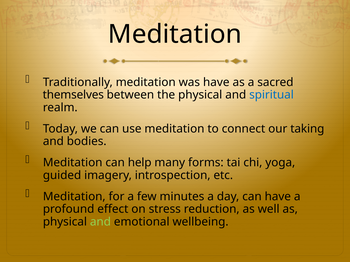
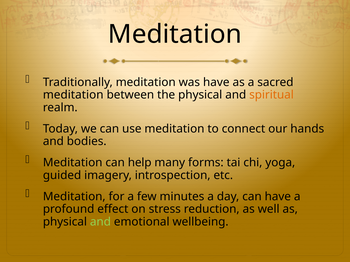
themselves: themselves -> meditation (73, 95)
spiritual colour: blue -> orange (272, 95)
taking: taking -> hands (307, 129)
